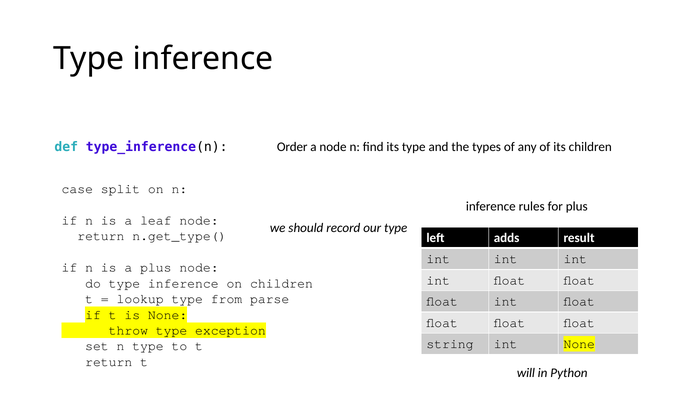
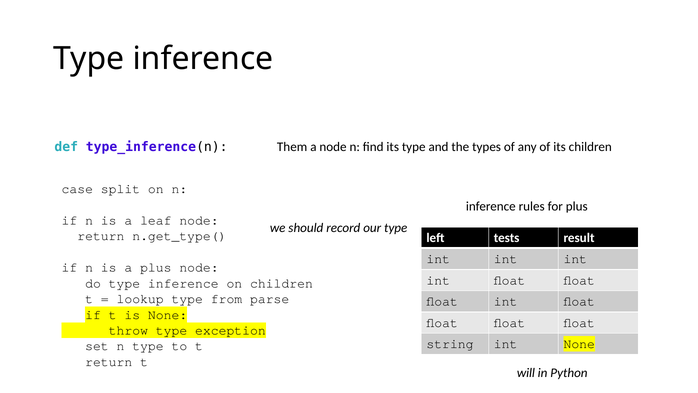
Order: Order -> Them (292, 147)
adds: adds -> tests (507, 237)
